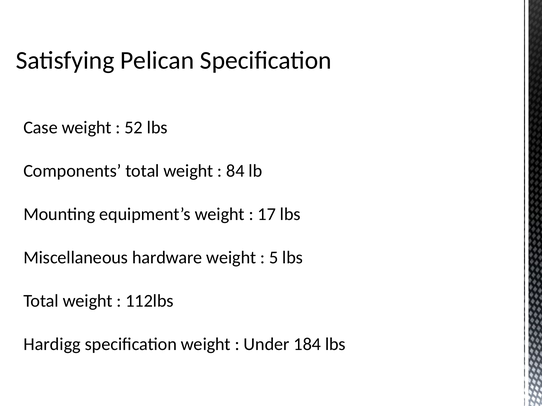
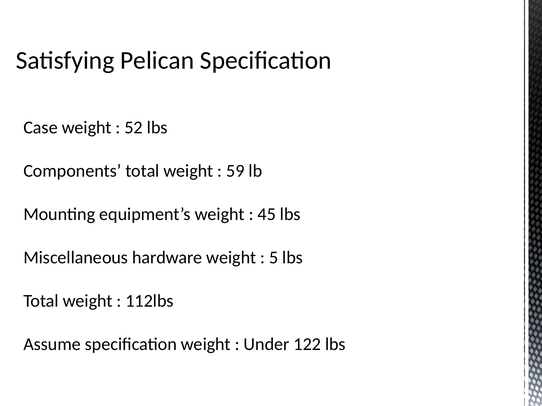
84: 84 -> 59 (235, 171)
17: 17 -> 45 (267, 214)
Hardigg: Hardigg -> Assume (52, 344)
184: 184 -> 122 (307, 344)
